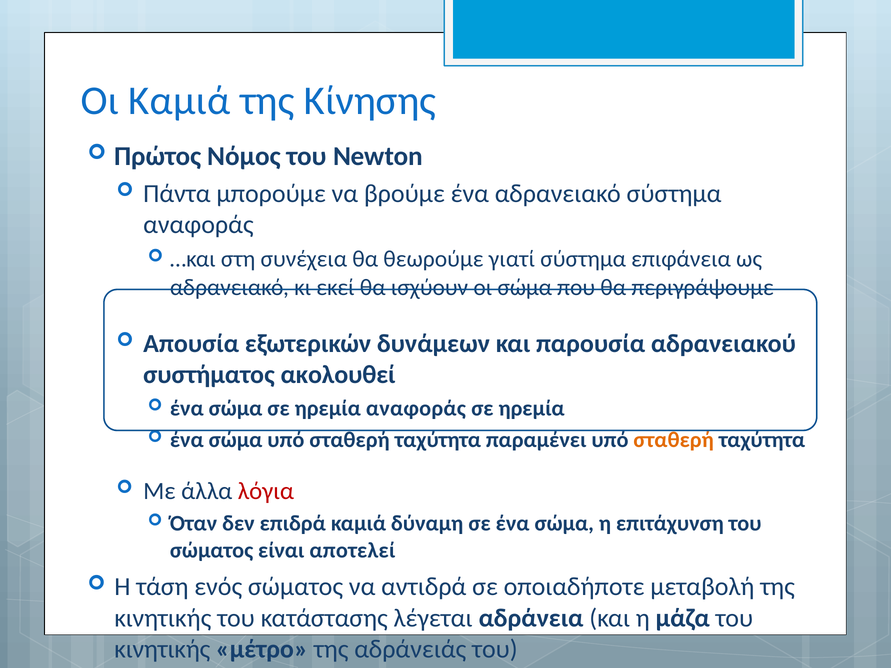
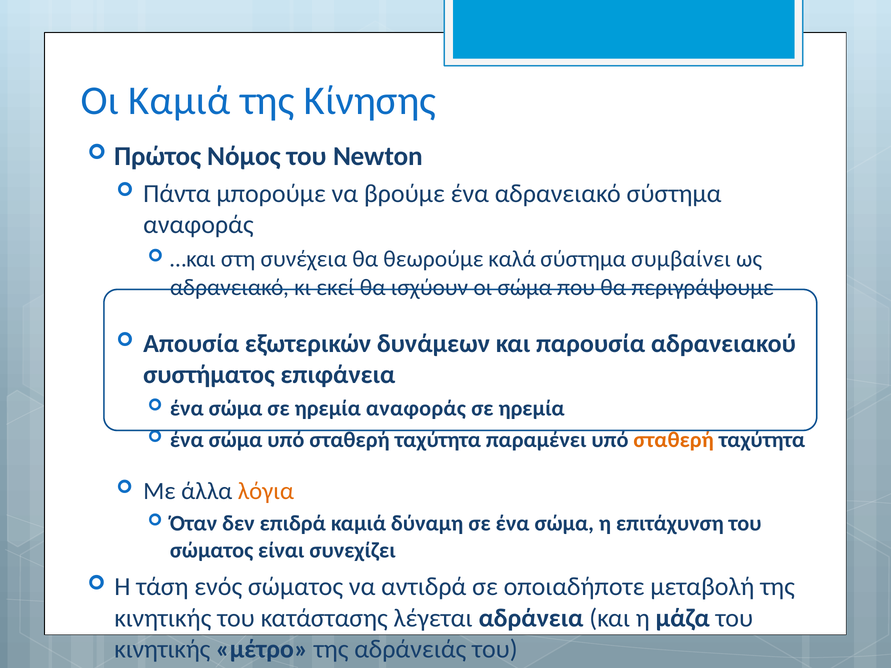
γιατί: γιατί -> καλά (512, 259)
επιφάνεια: επιφάνεια -> συμβαίνει (681, 259)
ακολουθεί: ακολουθεί -> επιφάνεια (338, 375)
λόγια colour: red -> orange (266, 491)
αποτελεί: αποτελεί -> συνεχίζει (353, 551)
